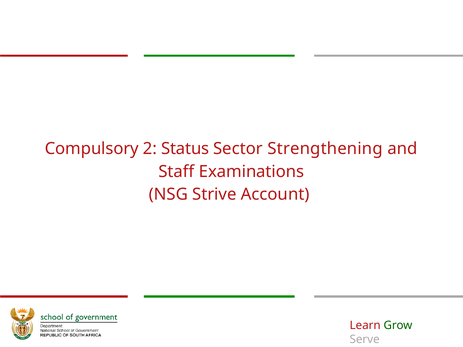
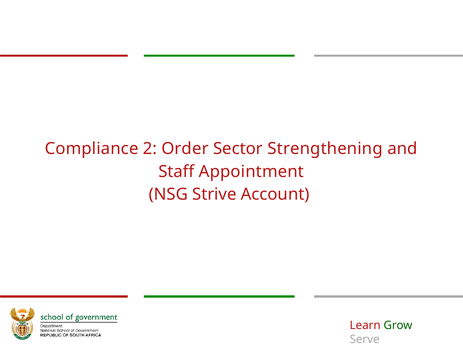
Compulsory: Compulsory -> Compliance (92, 149)
Status: Status -> Order (185, 149)
Examinations: Examinations -> Appointment (251, 172)
